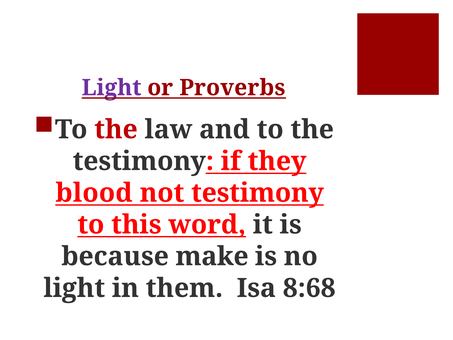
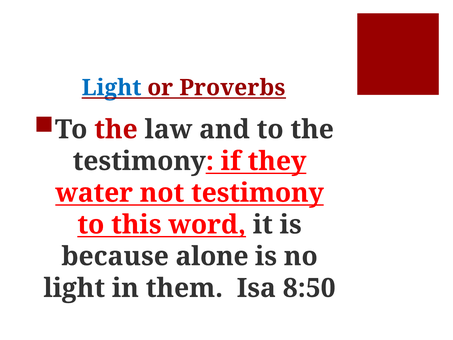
Light colour: purple -> blue (112, 88)
blood: blood -> water (94, 193)
make: make -> alone (212, 256)
8:68: 8:68 -> 8:50 (309, 288)
